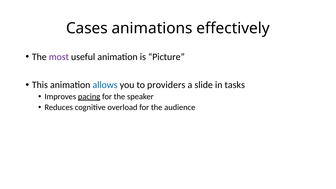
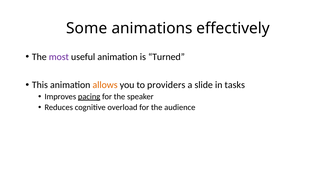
Cases: Cases -> Some (87, 28)
Picture: Picture -> Turned (166, 57)
allows colour: blue -> orange (105, 85)
